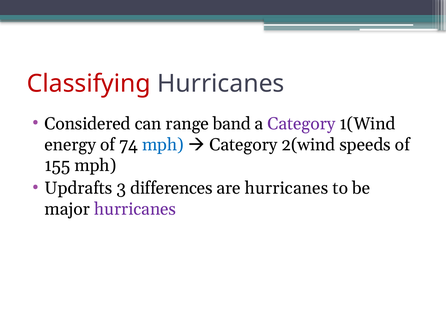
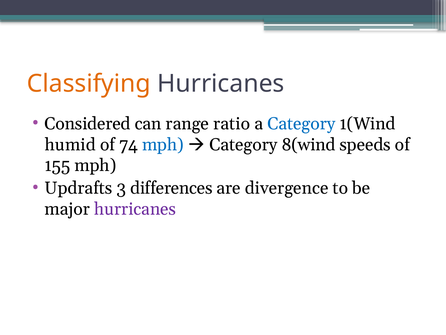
Classifying colour: red -> orange (89, 83)
band: band -> ratio (232, 124)
Category colour: purple -> blue (301, 124)
energy: energy -> humid (70, 144)
2(wind: 2(wind -> 8(wind (308, 144)
are hurricanes: hurricanes -> divergence (287, 188)
